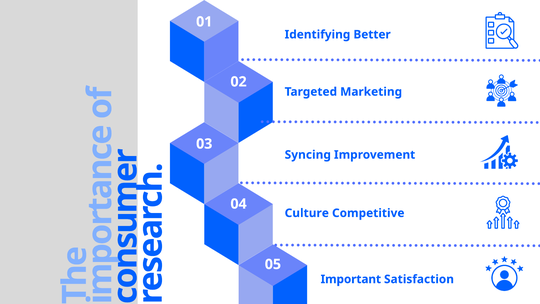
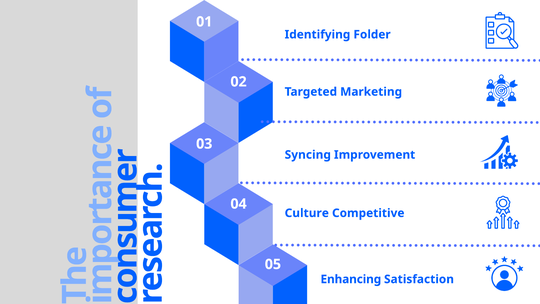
Better: Better -> Folder (372, 34)
Important: Important -> Enhancing (351, 279)
